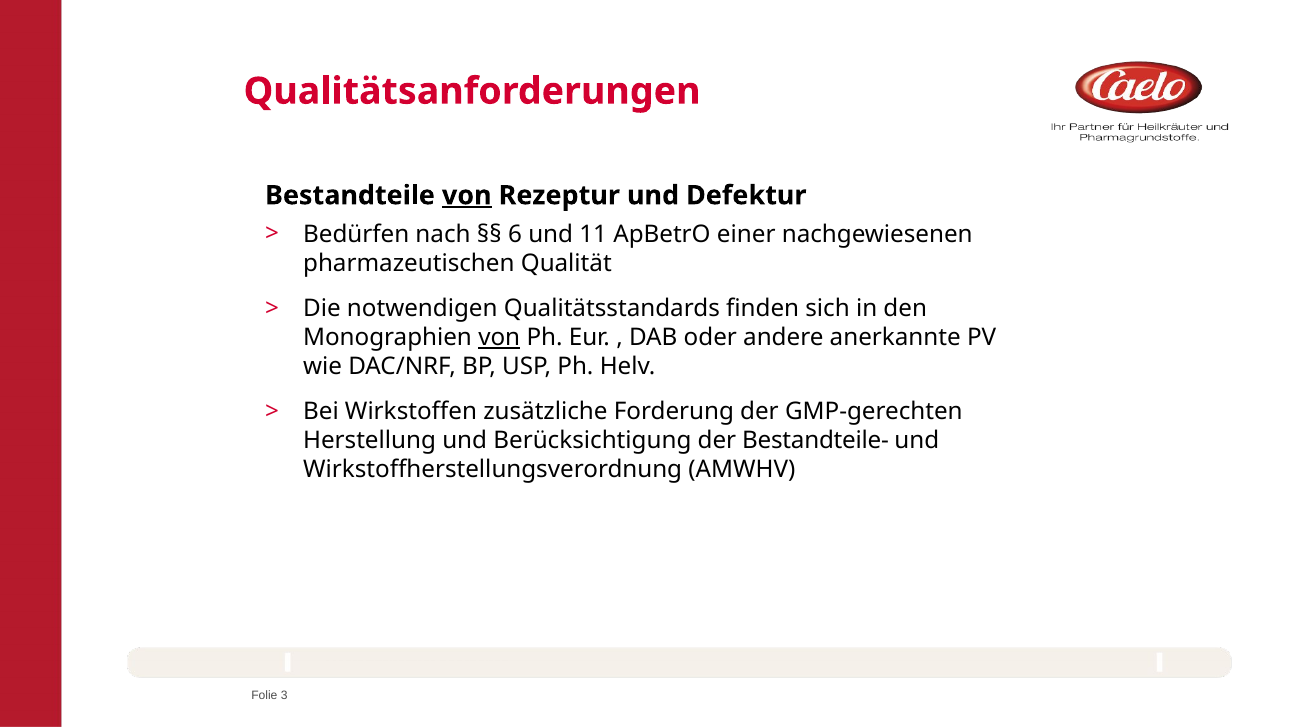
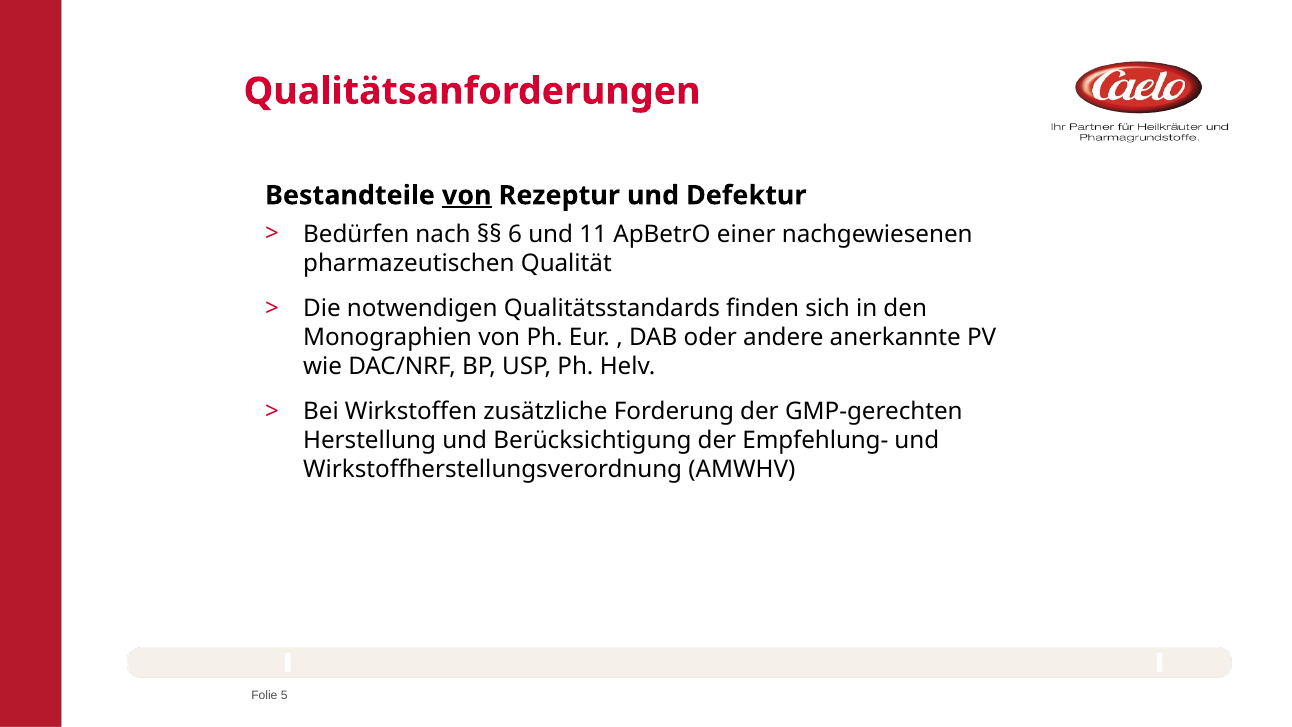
von underline: present -> none (499, 337)
Bestandteile-: Bestandteile- -> Empfehlung- (815, 441)
3: 3 -> 5 (284, 695)
